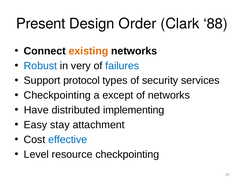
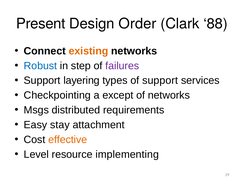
very: very -> step (81, 66)
failures colour: blue -> purple (122, 66)
protocol: protocol -> layering (82, 81)
of security: security -> support (160, 81)
Have: Have -> Msgs (36, 110)
implementing: implementing -> requirements (134, 110)
effective colour: blue -> orange (68, 140)
resource checkpointing: checkpointing -> implementing (127, 154)
